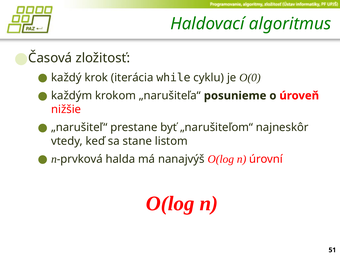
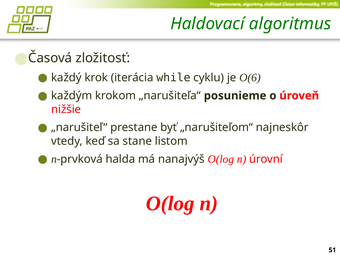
O(0: O(0 -> O(6 (250, 78)
